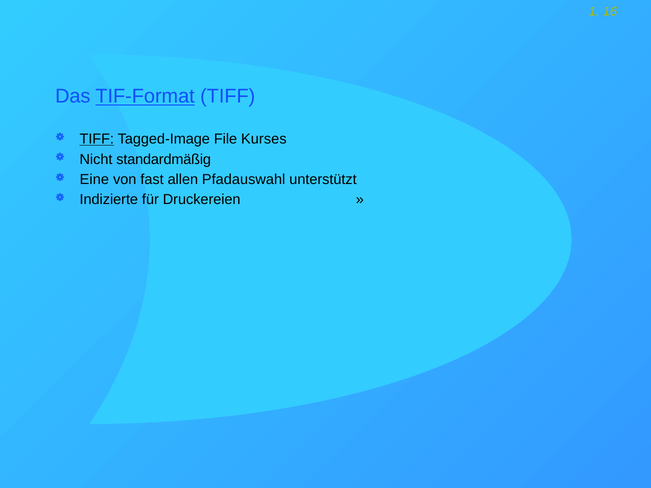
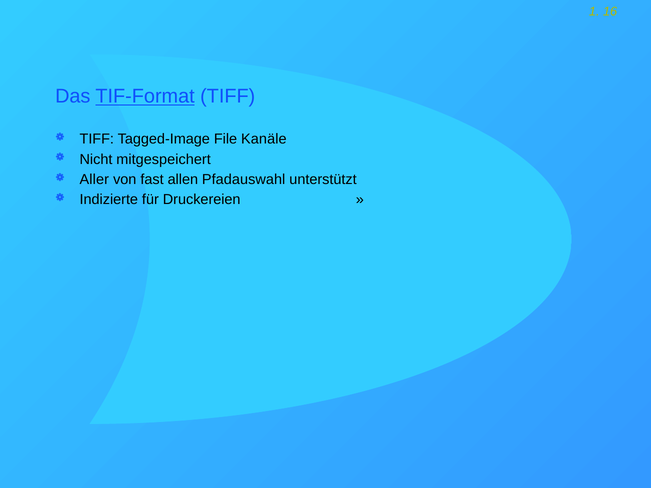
TIFF underline: present -> none (97, 139)
Kurses: Kurses -> Kanäle (264, 139)
standardmäßig: standardmäßig -> mitgespeichert (164, 159)
Eine: Eine -> Aller (94, 180)
